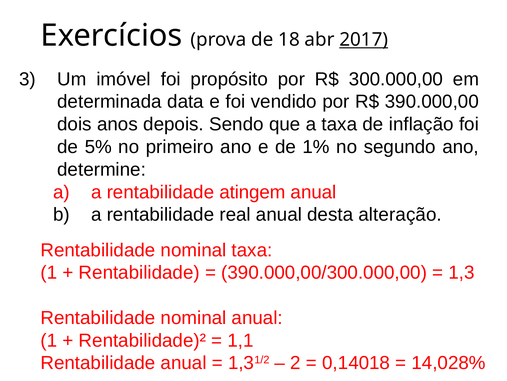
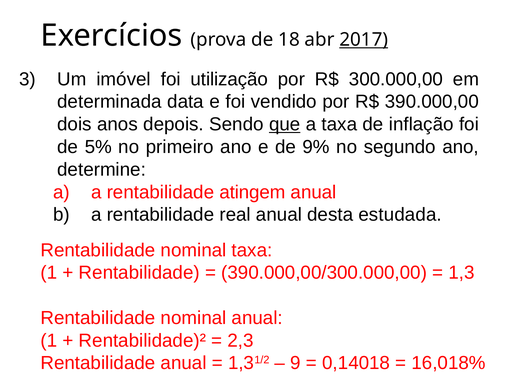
propósito: propósito -> utilização (229, 79)
que underline: none -> present (285, 124)
1%: 1% -> 9% (316, 147)
alteração: alteração -> estudada (400, 214)
1,1: 1,1 -> 2,3 (240, 340)
2: 2 -> 9 (296, 362)
14,028%: 14,028% -> 16,018% (449, 362)
